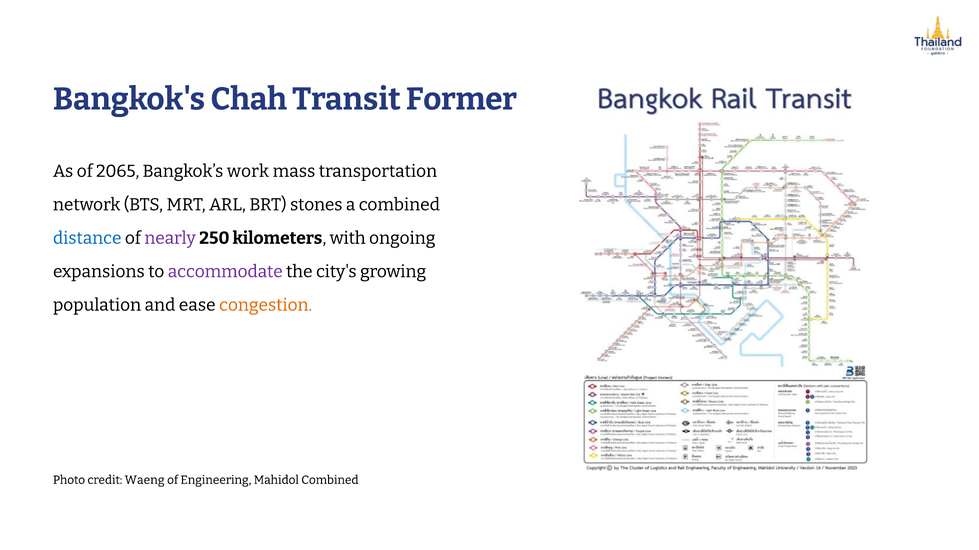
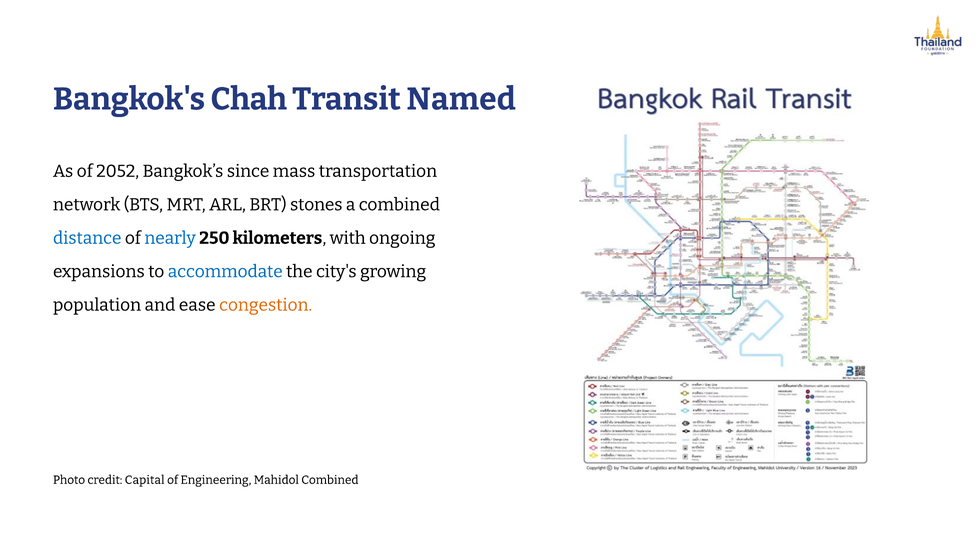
Former: Former -> Named (461, 99)
2065: 2065 -> 2052 (118, 171)
work: work -> since (248, 171)
nearly colour: purple -> blue (170, 238)
accommodate colour: purple -> blue (225, 272)
Waeng: Waeng -> Capital (145, 481)
